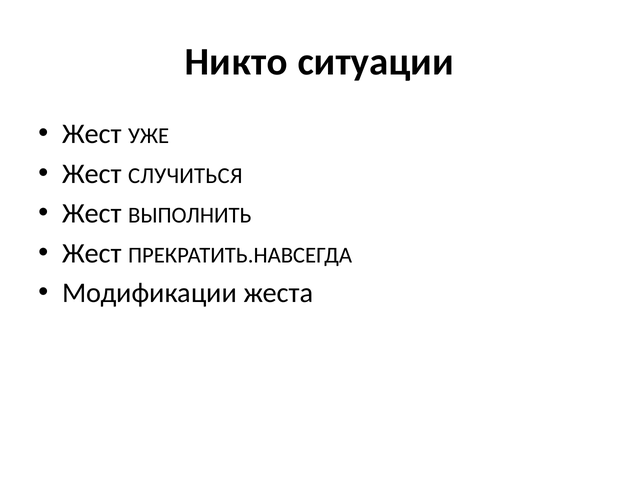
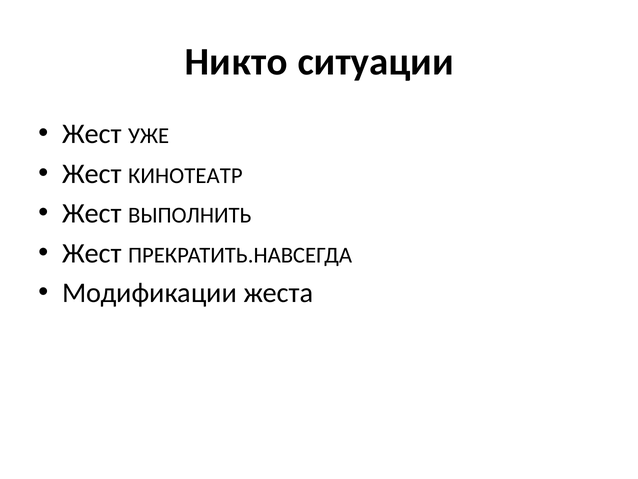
СЛУЧИТЬСЯ: СЛУЧИТЬСЯ -> КИНОТЕАТР (185, 175)
